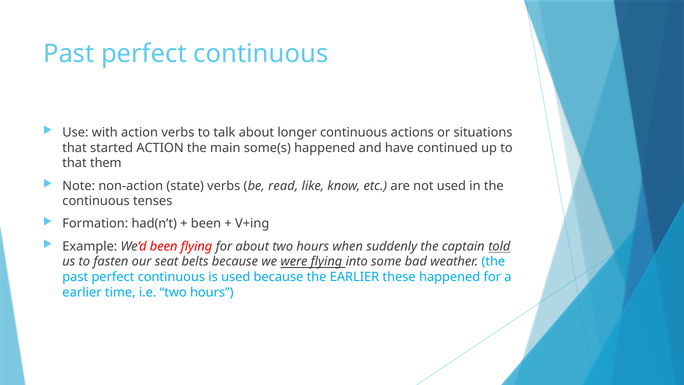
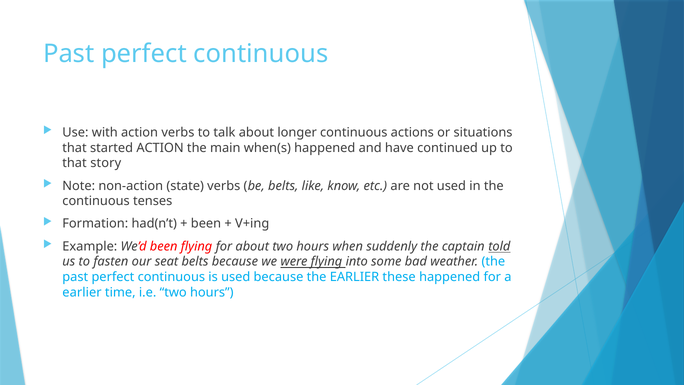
some(s: some(s -> when(s (267, 148)
them: them -> story (106, 163)
be read: read -> belts (283, 186)
